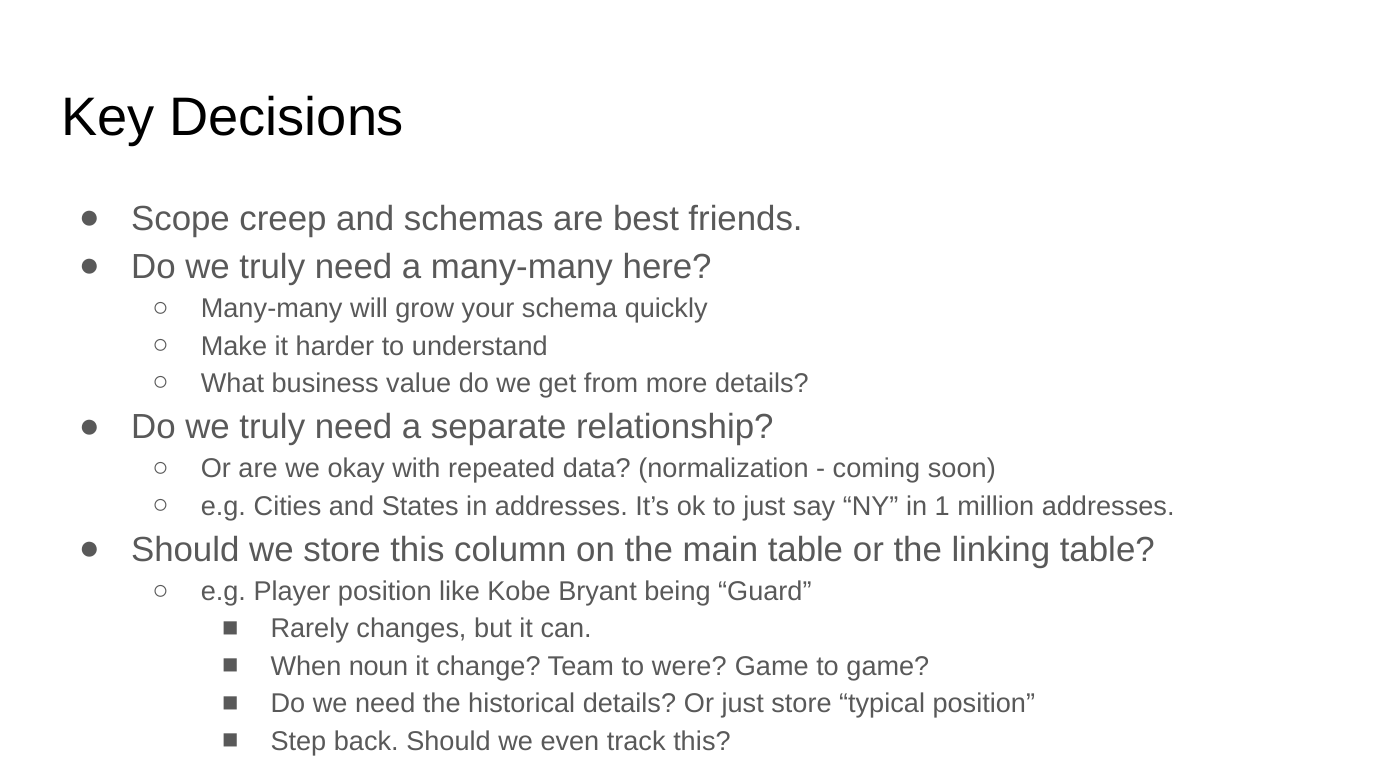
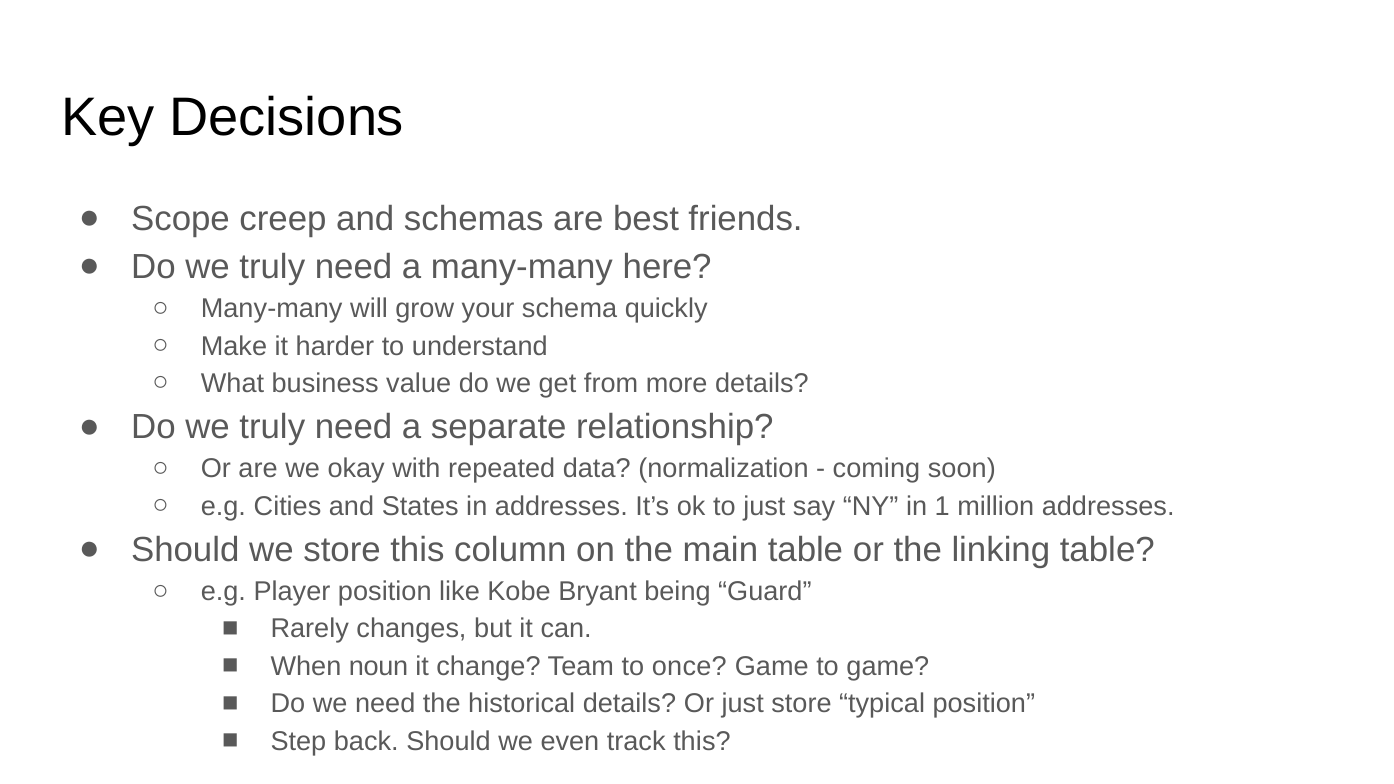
were: were -> once (689, 667)
